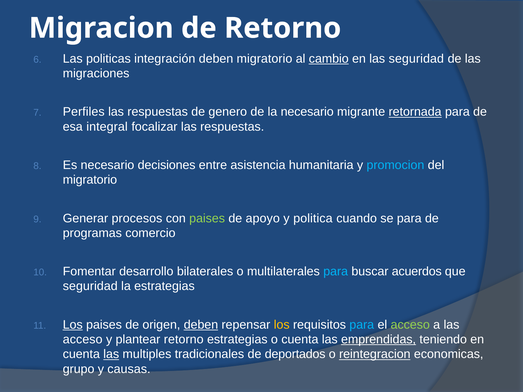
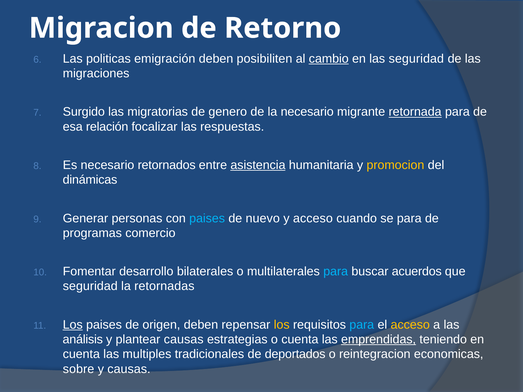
integración: integración -> emigración (165, 59)
deben migratorio: migratorio -> posibiliten (264, 59)
Perfiles: Perfiles -> Surgido (84, 112)
respuestas: respuestas -> migratorias (158, 112)
integral: integral -> relación (107, 127)
decisiones: decisiones -> retornados (167, 165)
asistencia underline: none -> present (258, 165)
promocion colour: light blue -> yellow (395, 165)
migratorio: migratorio -> dinámicas (90, 180)
procesos: procesos -> personas (137, 218)
paises colour: light green -> light blue (207, 218)
apoyo: apoyo -> nuevo (263, 218)
y politica: politica -> acceso (313, 218)
la estrategias: estrategias -> retornadas (164, 286)
deben underline: present -> none (201, 325)
acceso colour: light green -> yellow (410, 325)
acceso: acceso -> análisis (83, 340)
plantear retorno: retorno -> causas (184, 340)
las underline: present -> none (111, 354)
reintegracion underline: present -> none (375, 354)
grupo: grupo -> sobre (79, 369)
